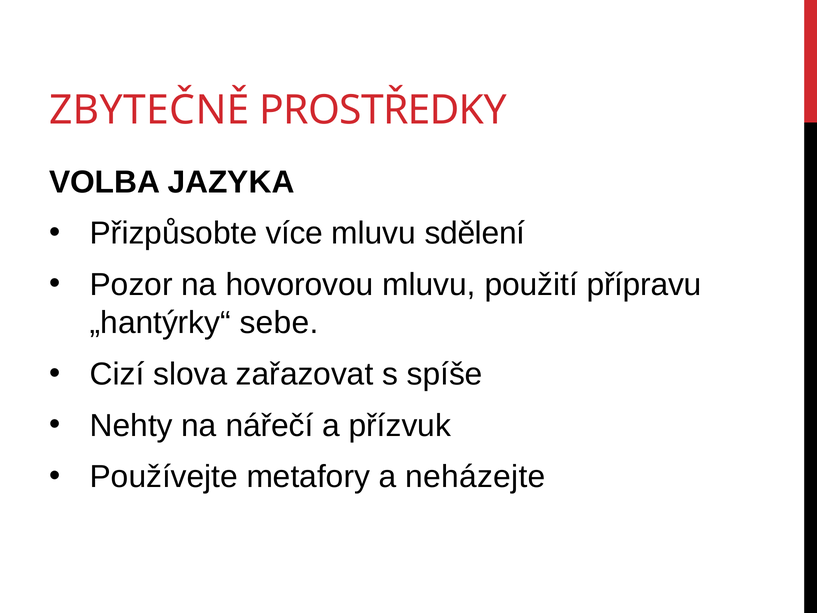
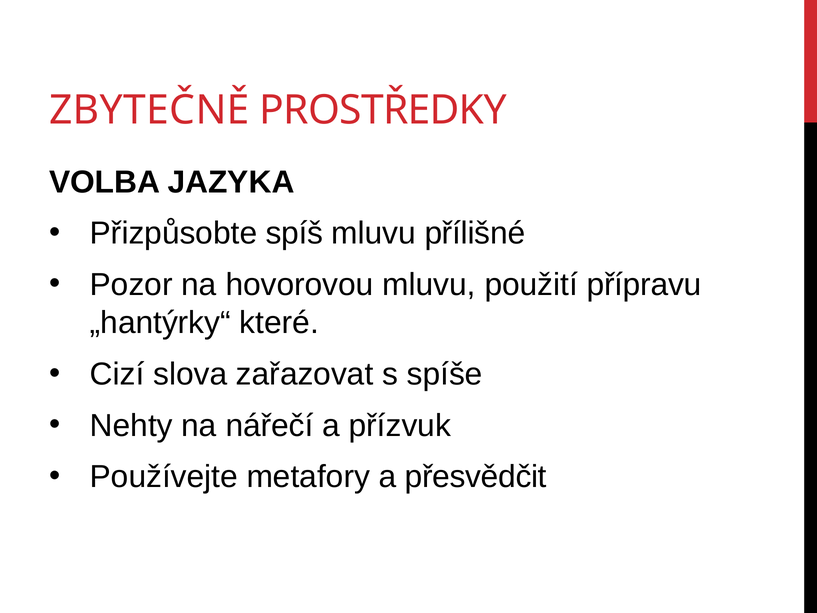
více: více -> spíš (294, 233)
sdělení: sdělení -> přílišné (475, 233)
sebe: sebe -> které (279, 323)
neházejte: neházejte -> přesvědčit (476, 477)
